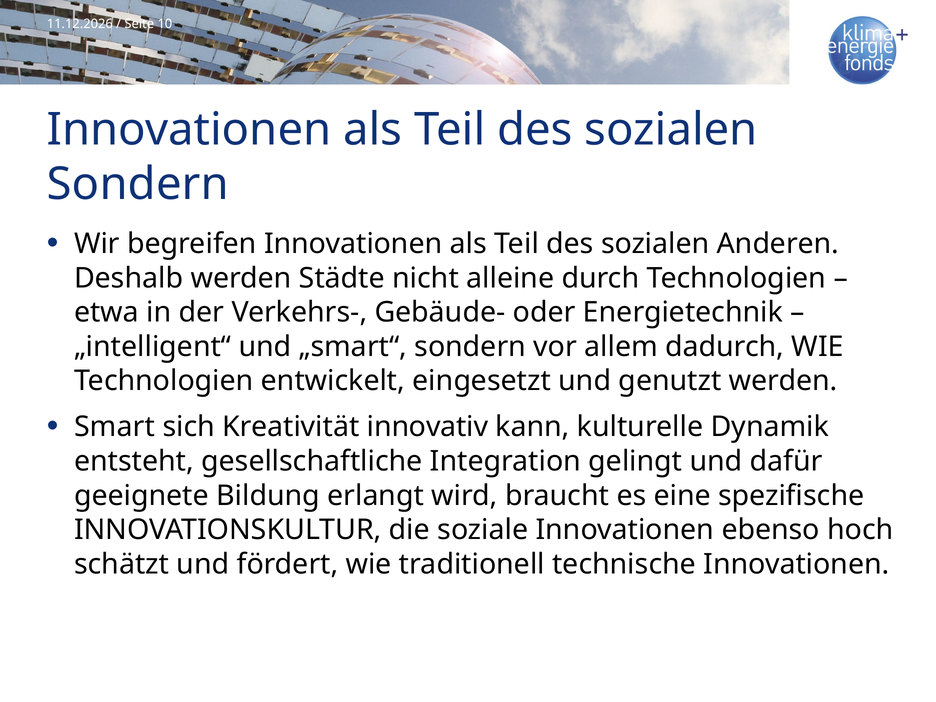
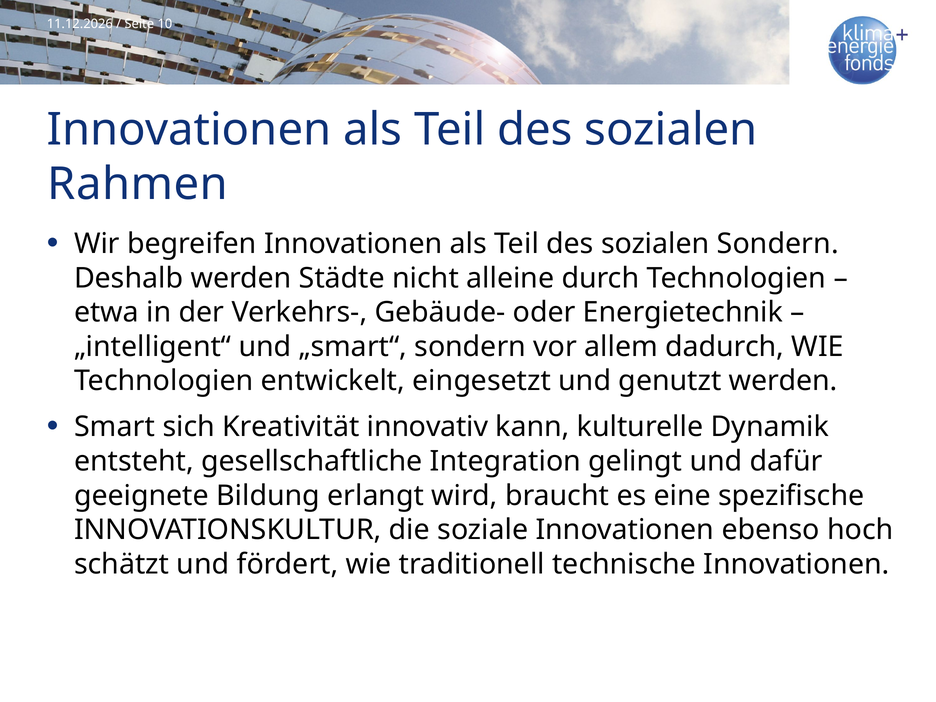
Sondern: Sondern -> Rahmen (138, 184)
sozialen Anderen: Anderen -> Sondern (778, 244)
